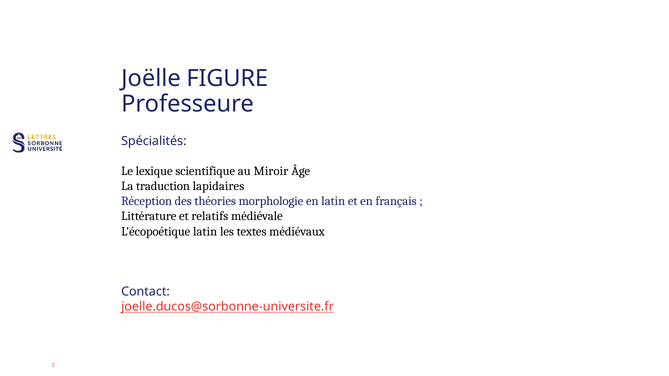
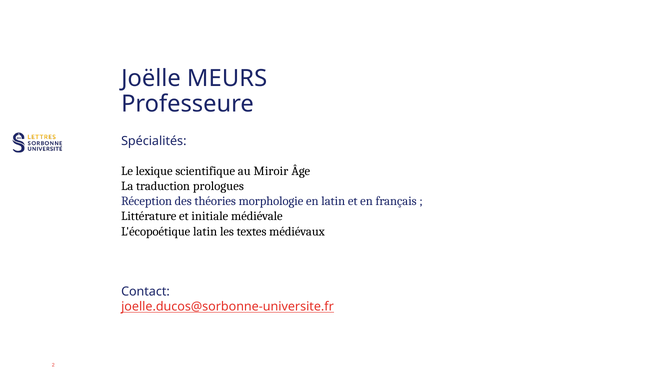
FIGURE: FIGURE -> MEURS (227, 79)
lapidaires: lapidaires -> prologues (218, 186)
relatifs: relatifs -> initiale (210, 217)
